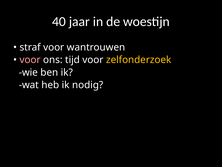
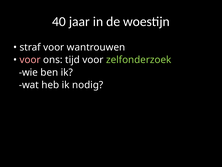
zelfonderzoek colour: yellow -> light green (139, 60)
